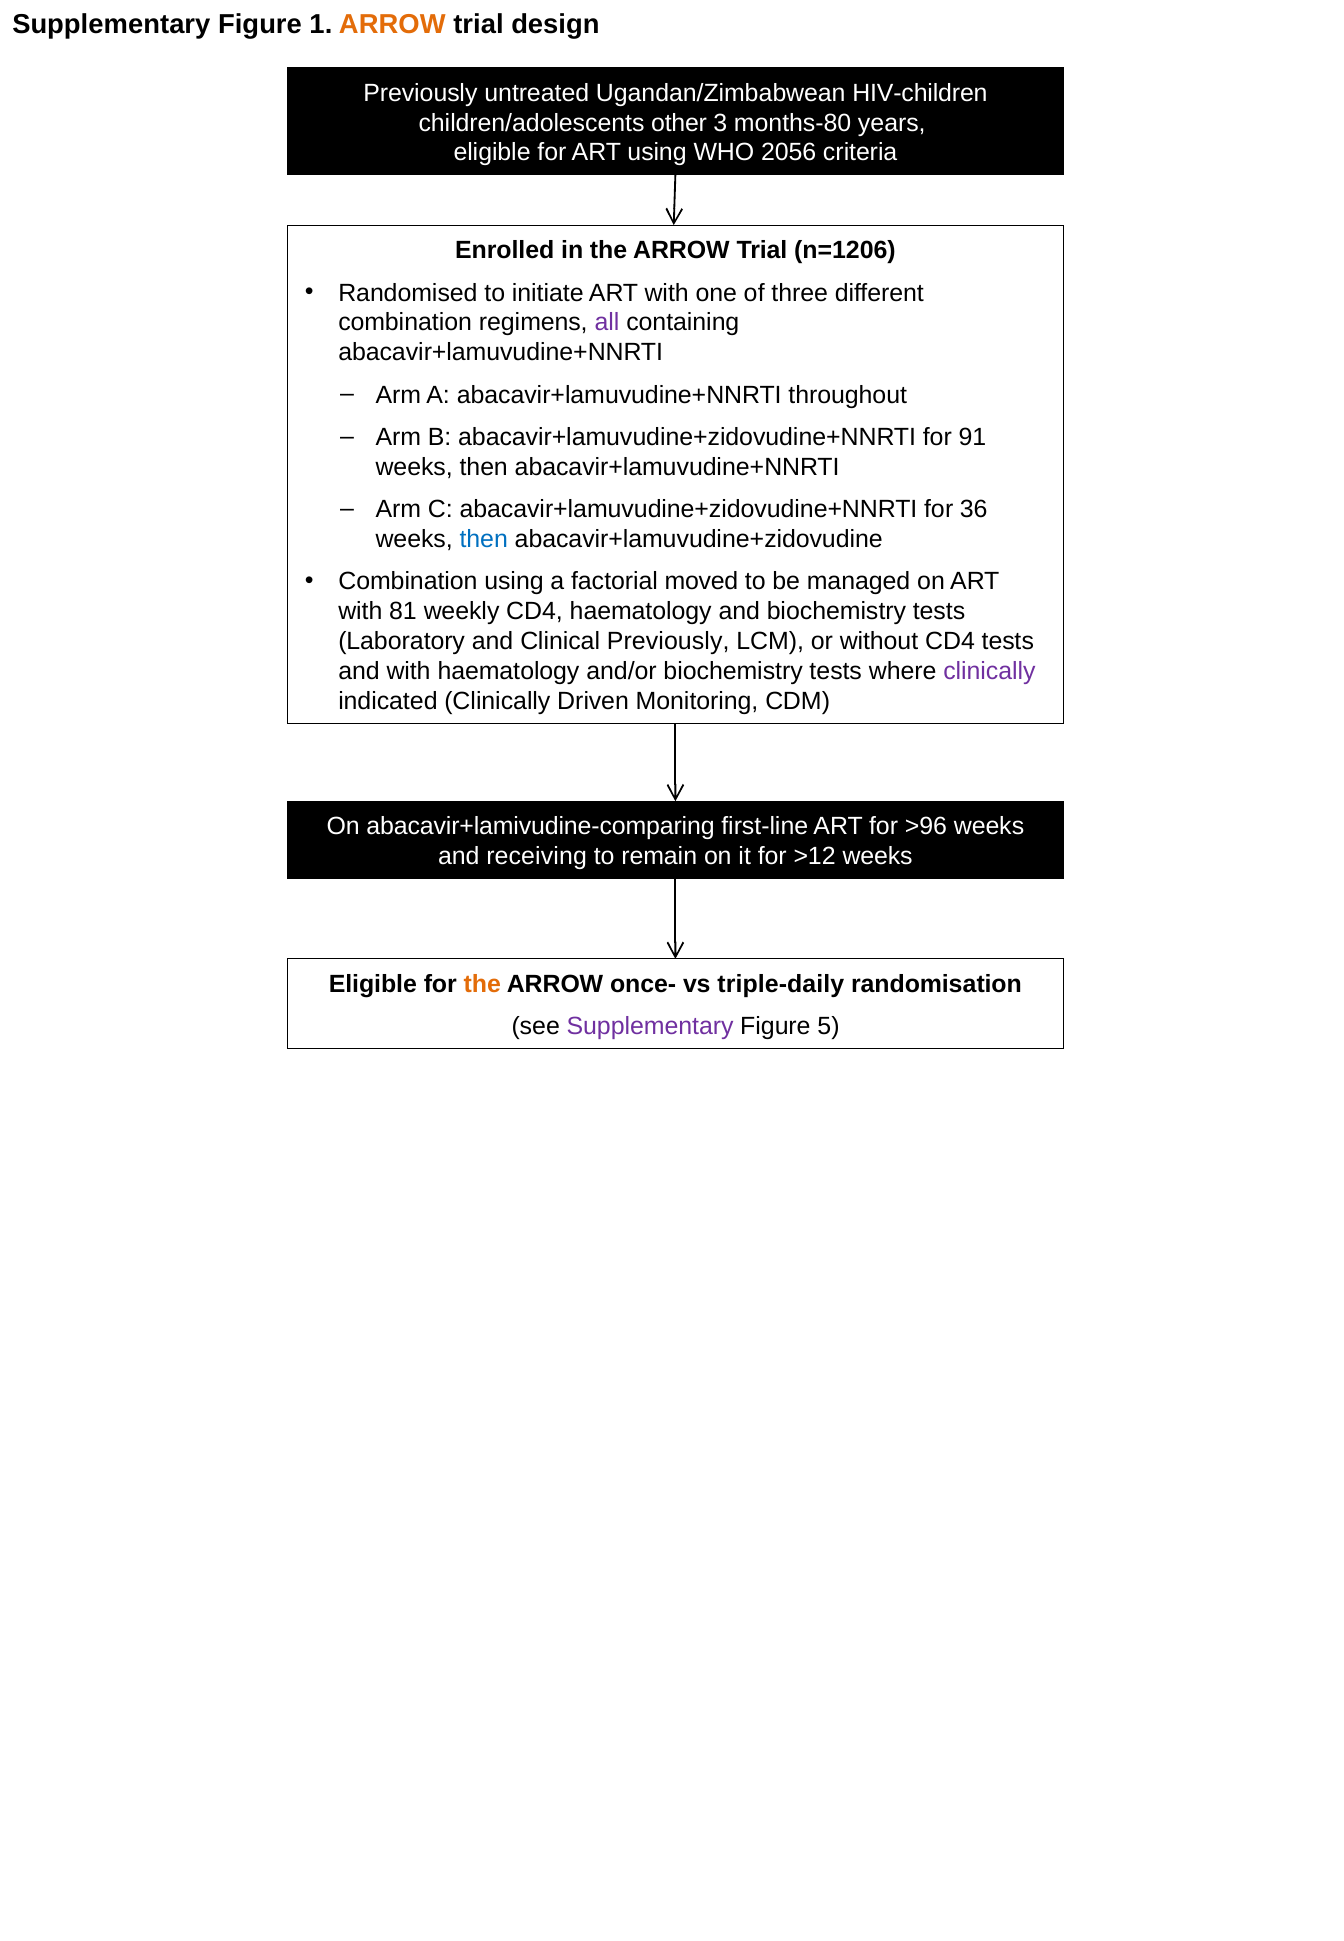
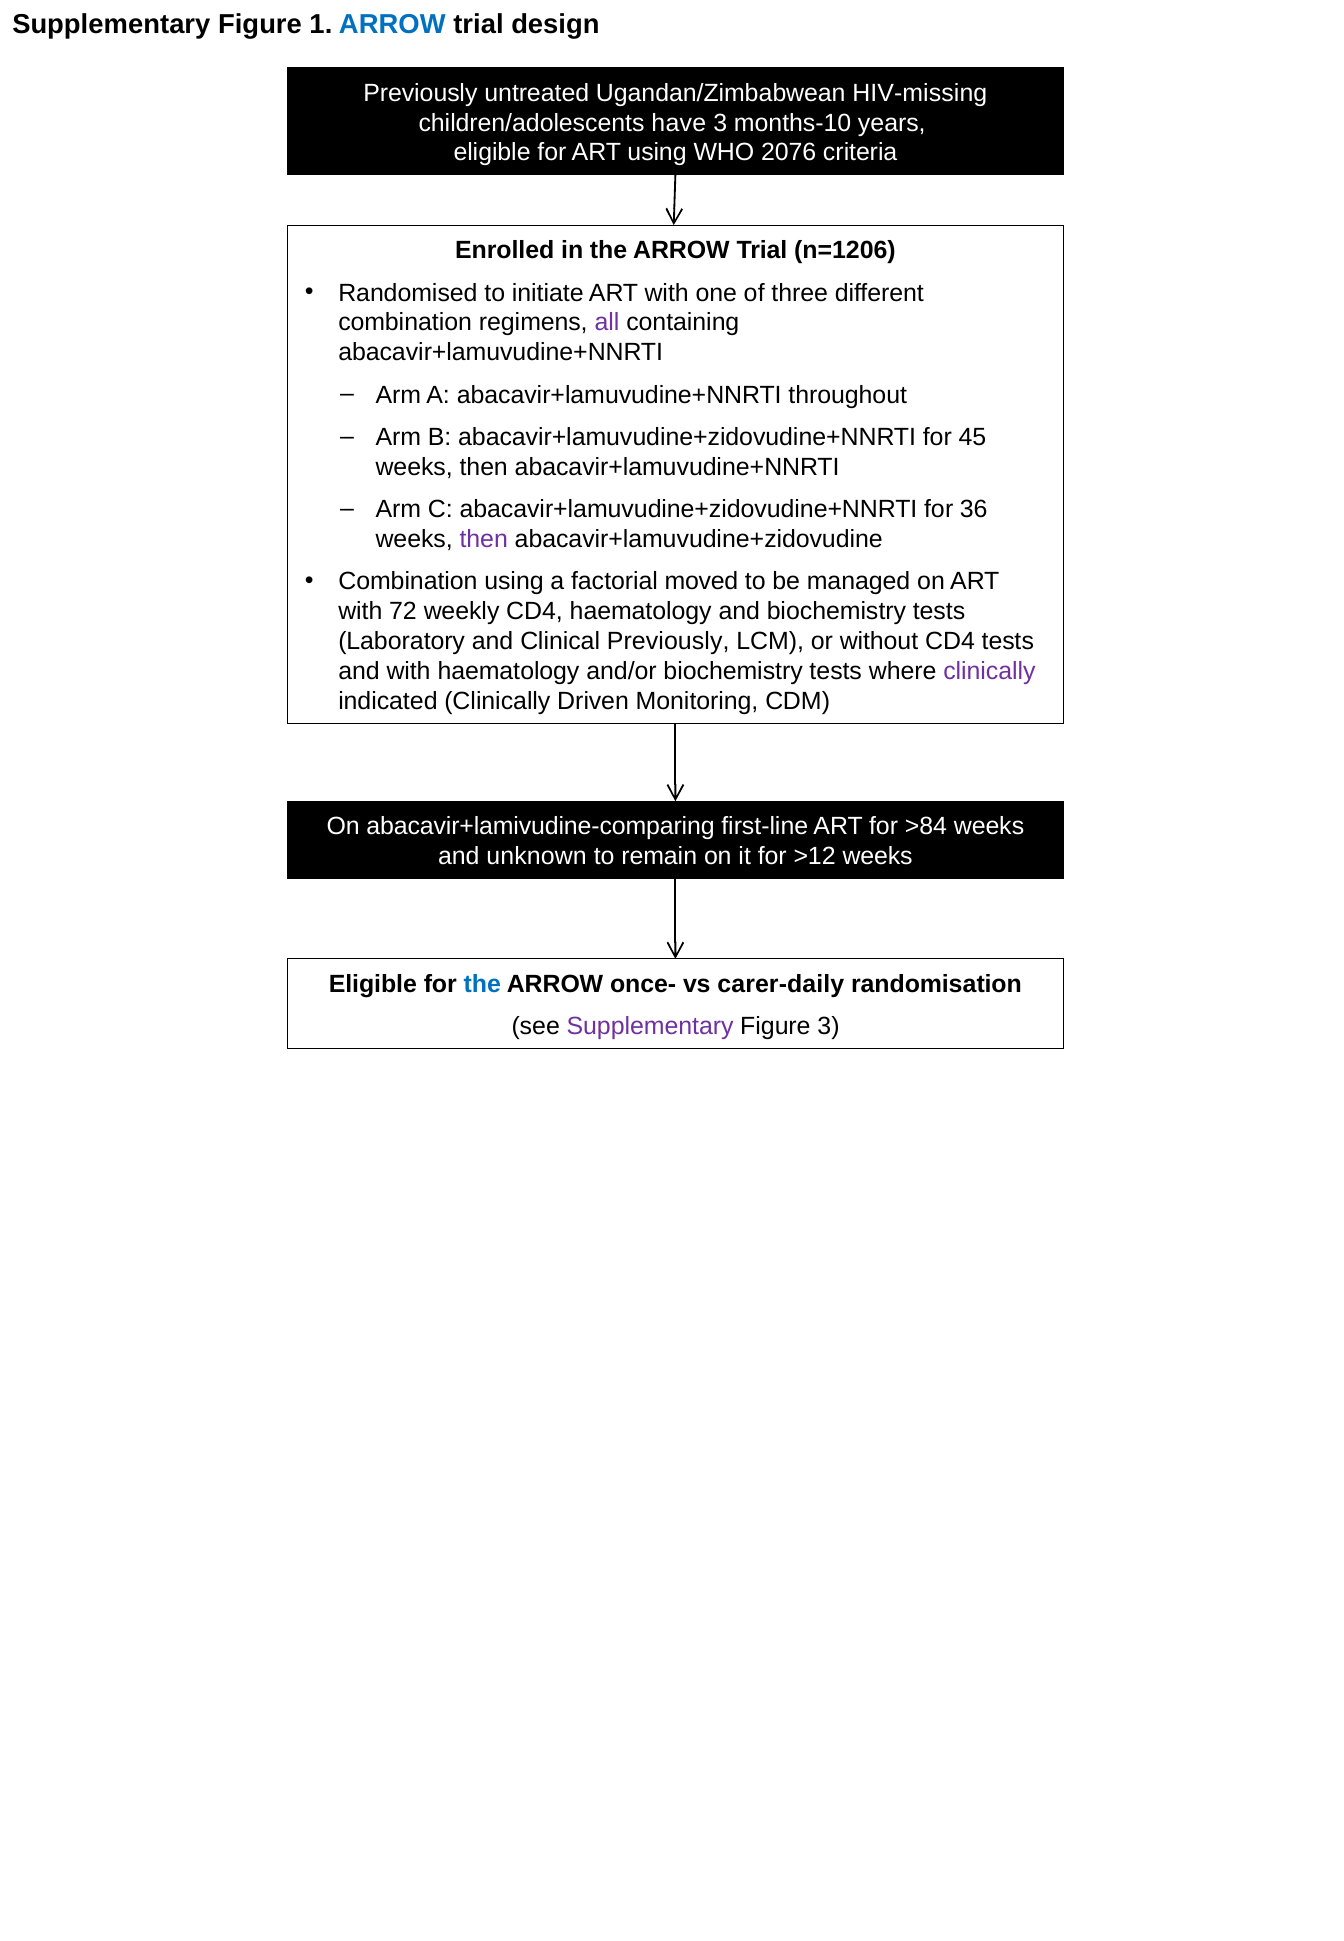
ARROW colour: orange -> blue (392, 24)
HIV-children: HIV-children -> HIV-missing (920, 93)
other: other -> have (679, 123)
months-80: months-80 -> months-10 (793, 123)
2056: 2056 -> 2076 (789, 153)
91: 91 -> 45 (972, 437)
then colour: blue -> purple (484, 540)
81: 81 -> 72 (403, 612)
>96: >96 -> >84 (926, 827)
receiving: receiving -> unknown (537, 857)
the colour: orange -> blue (482, 984)
triple-daily: triple-daily -> carer-daily (781, 984)
Figure 5: 5 -> 3 (829, 1027)
